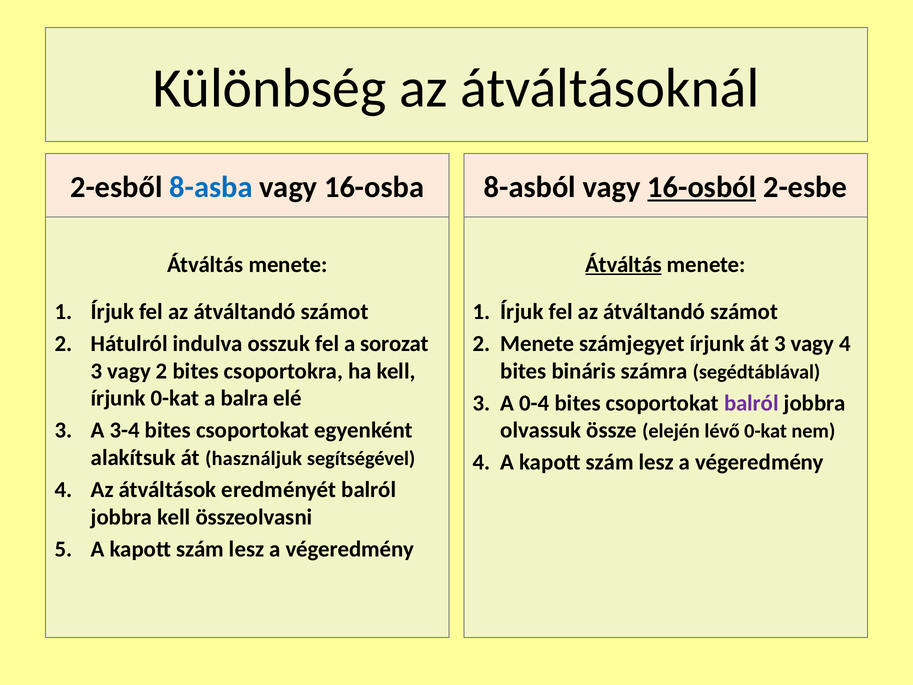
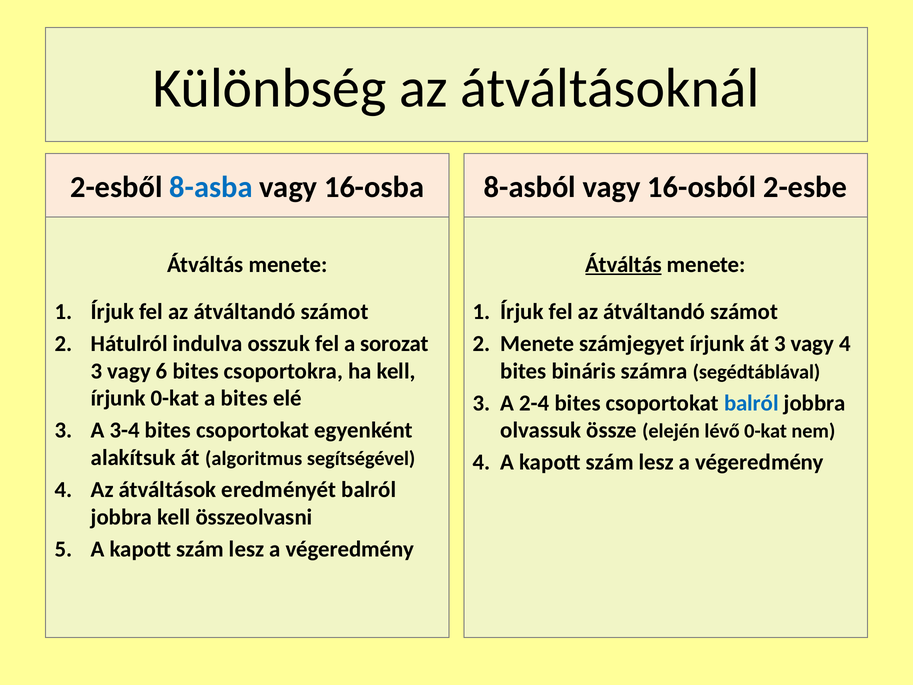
16-osból underline: present -> none (702, 187)
vagy 2: 2 -> 6 (162, 371)
a balra: balra -> bites (244, 398)
0-4: 0-4 -> 2-4 (534, 403)
balról colour: purple -> blue (751, 403)
használjuk: használjuk -> algoritmus (254, 458)
